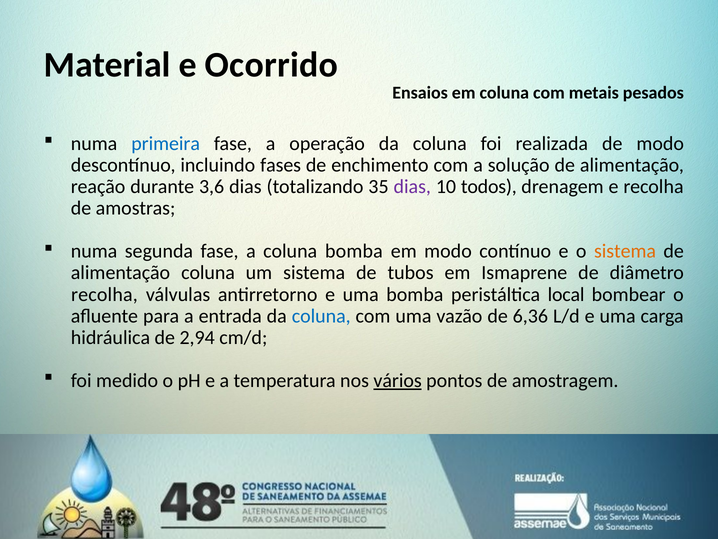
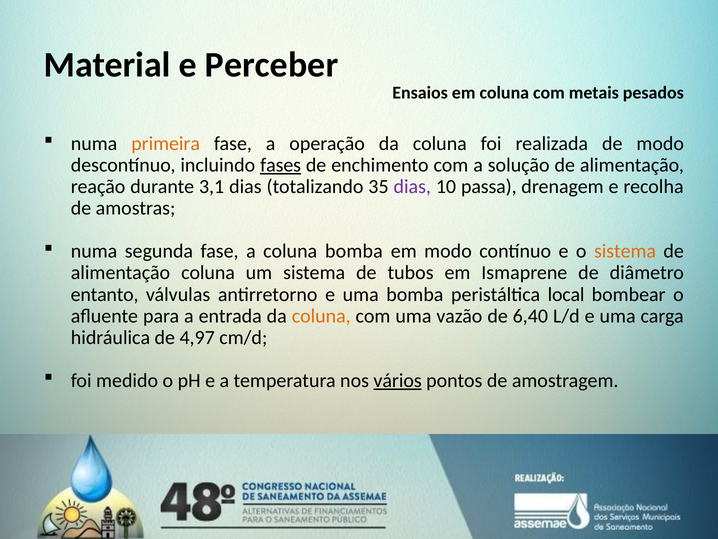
Ocorrido: Ocorrido -> Perceber (272, 65)
primeira colour: blue -> orange (166, 143)
fases underline: none -> present (281, 165)
3,6: 3,6 -> 3,1 (212, 186)
todos: todos -> passa (489, 186)
recolha: recolha -> entanto (105, 294)
coluna colour: blue -> orange (321, 316)
6,36: 6,36 -> 6,40 (530, 316)
2,94: 2,94 -> 4,97 (197, 337)
